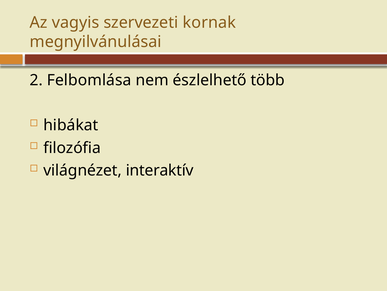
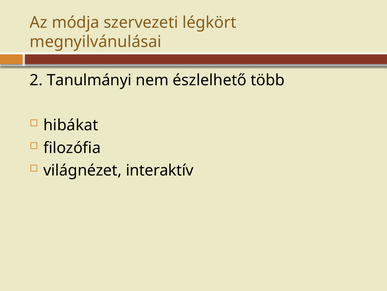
vagyis: vagyis -> módja (76, 22)
kornak: kornak -> légkört (209, 22)
Felbomlása: Felbomlása -> Tanulmányi (89, 80)
